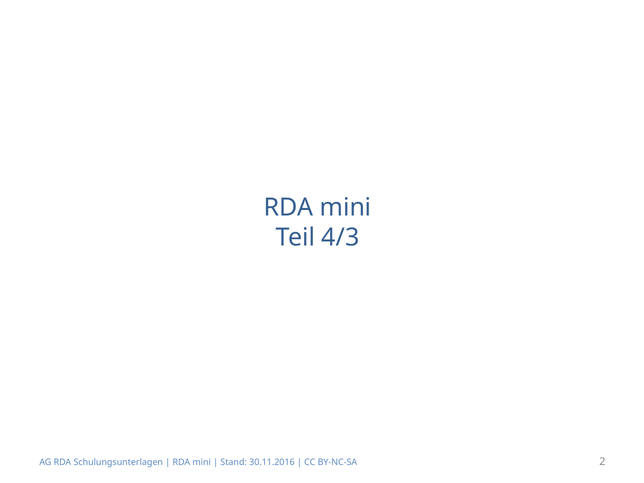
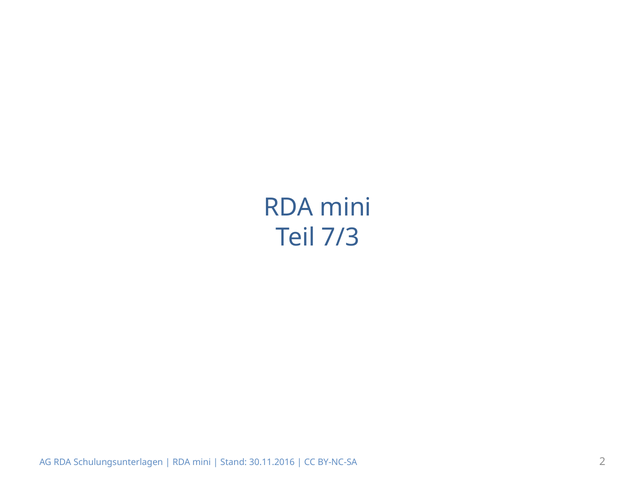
4/3: 4/3 -> 7/3 (340, 238)
